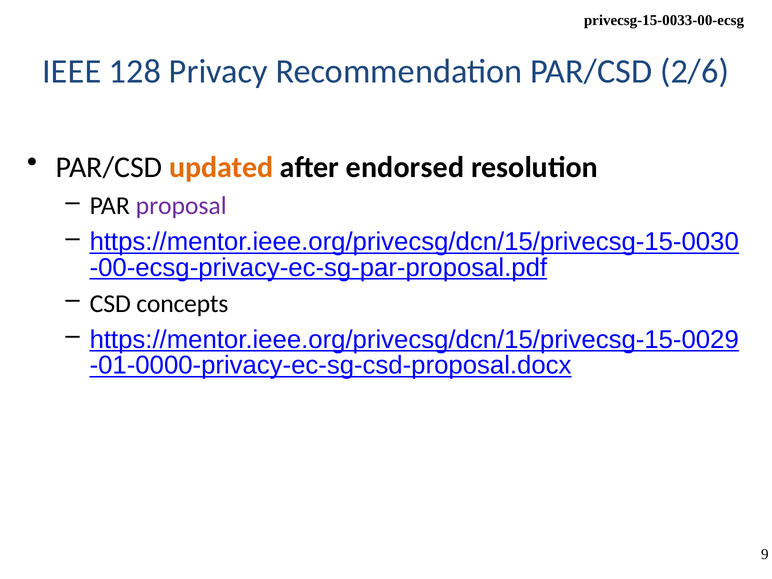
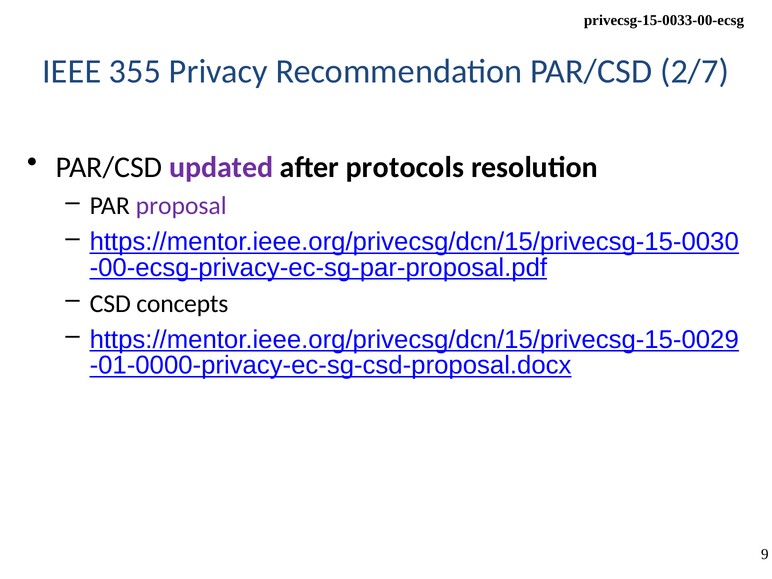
128: 128 -> 355 (135, 71)
2/6: 2/6 -> 2/7 (695, 71)
updated colour: orange -> purple (221, 167)
endorsed: endorsed -> protocols (405, 167)
